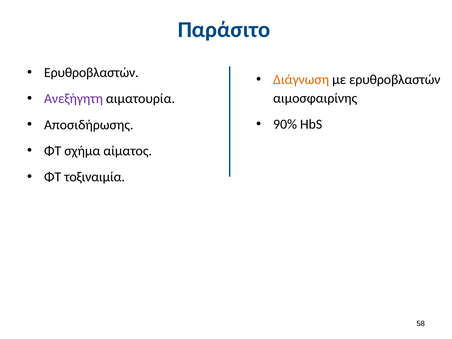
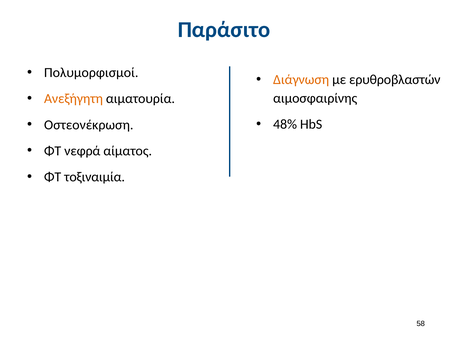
Ερυθροβλαστών: Ερυθροβλαστών -> Πολυμορφισμοί (91, 73)
Ανεξήγητη colour: purple -> orange (74, 99)
90%: 90% -> 48% (285, 124)
Αποσιδήρωσης: Αποσιδήρωσης -> Οστεονέκρωση (89, 125)
σχήμα: σχήμα -> νεφρά (82, 151)
